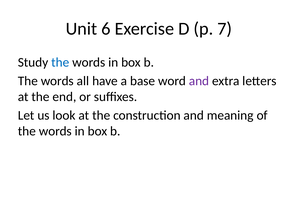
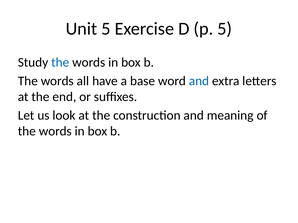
Unit 6: 6 -> 5 (106, 29)
p 7: 7 -> 5 (225, 29)
and colour: purple -> blue (199, 81)
